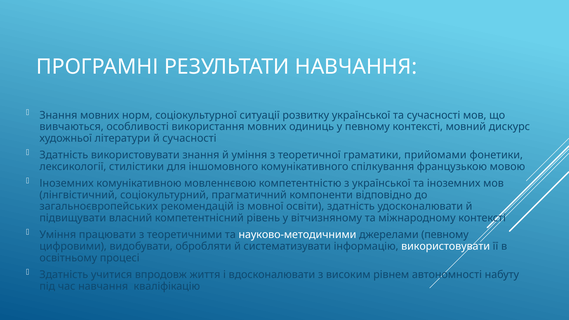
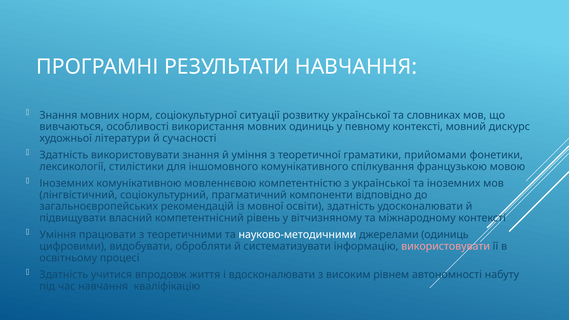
та сучасності: сучасності -> словниках (434, 115)
джерелами певному: певному -> одиниць (445, 235)
використовувати colour: white -> pink (446, 246)
